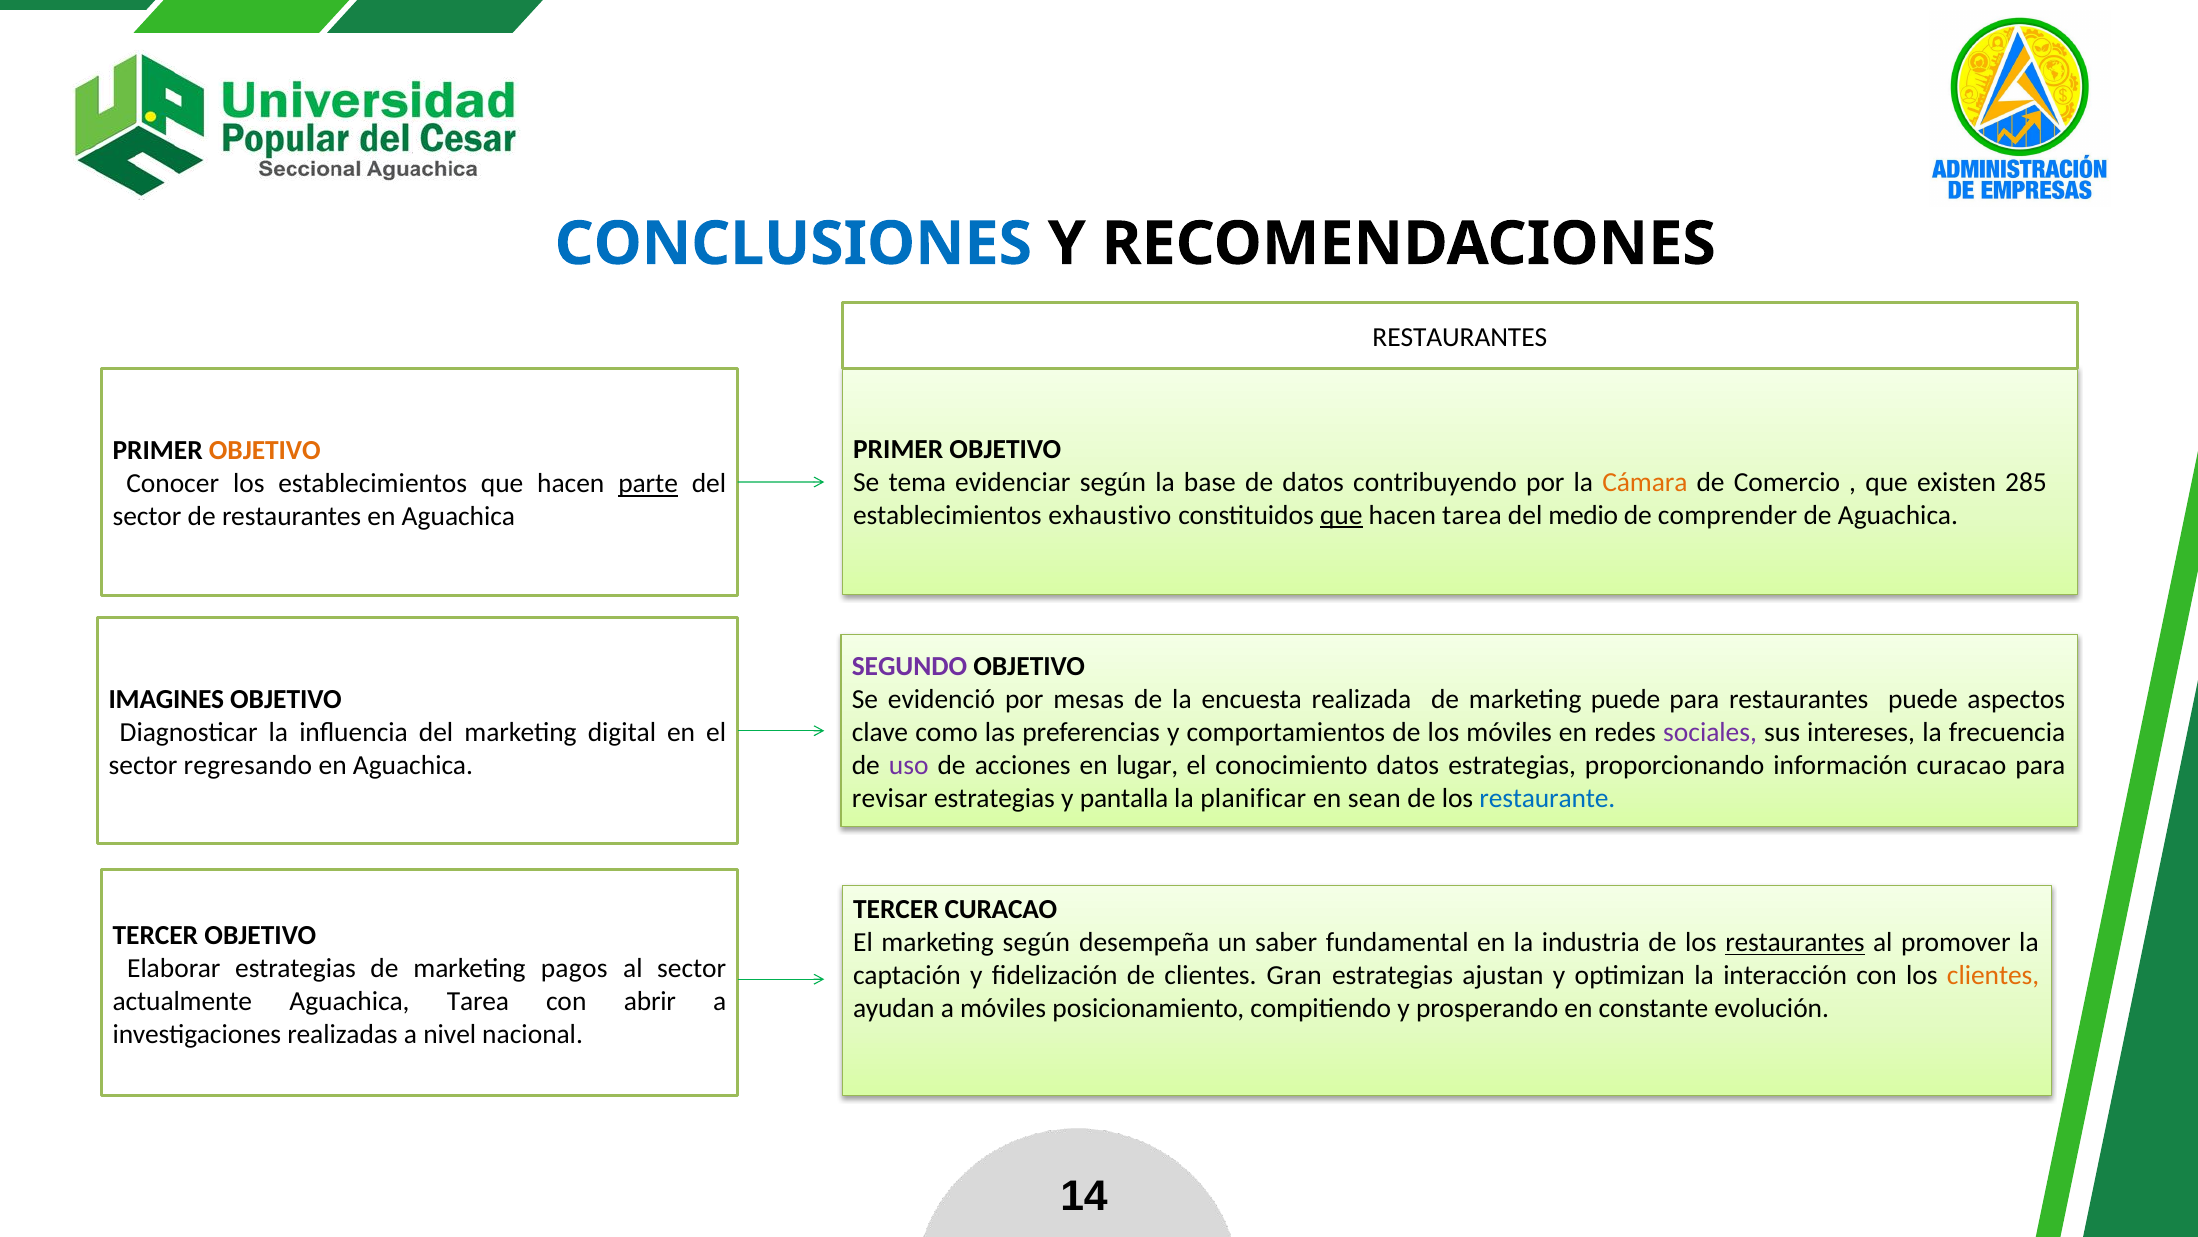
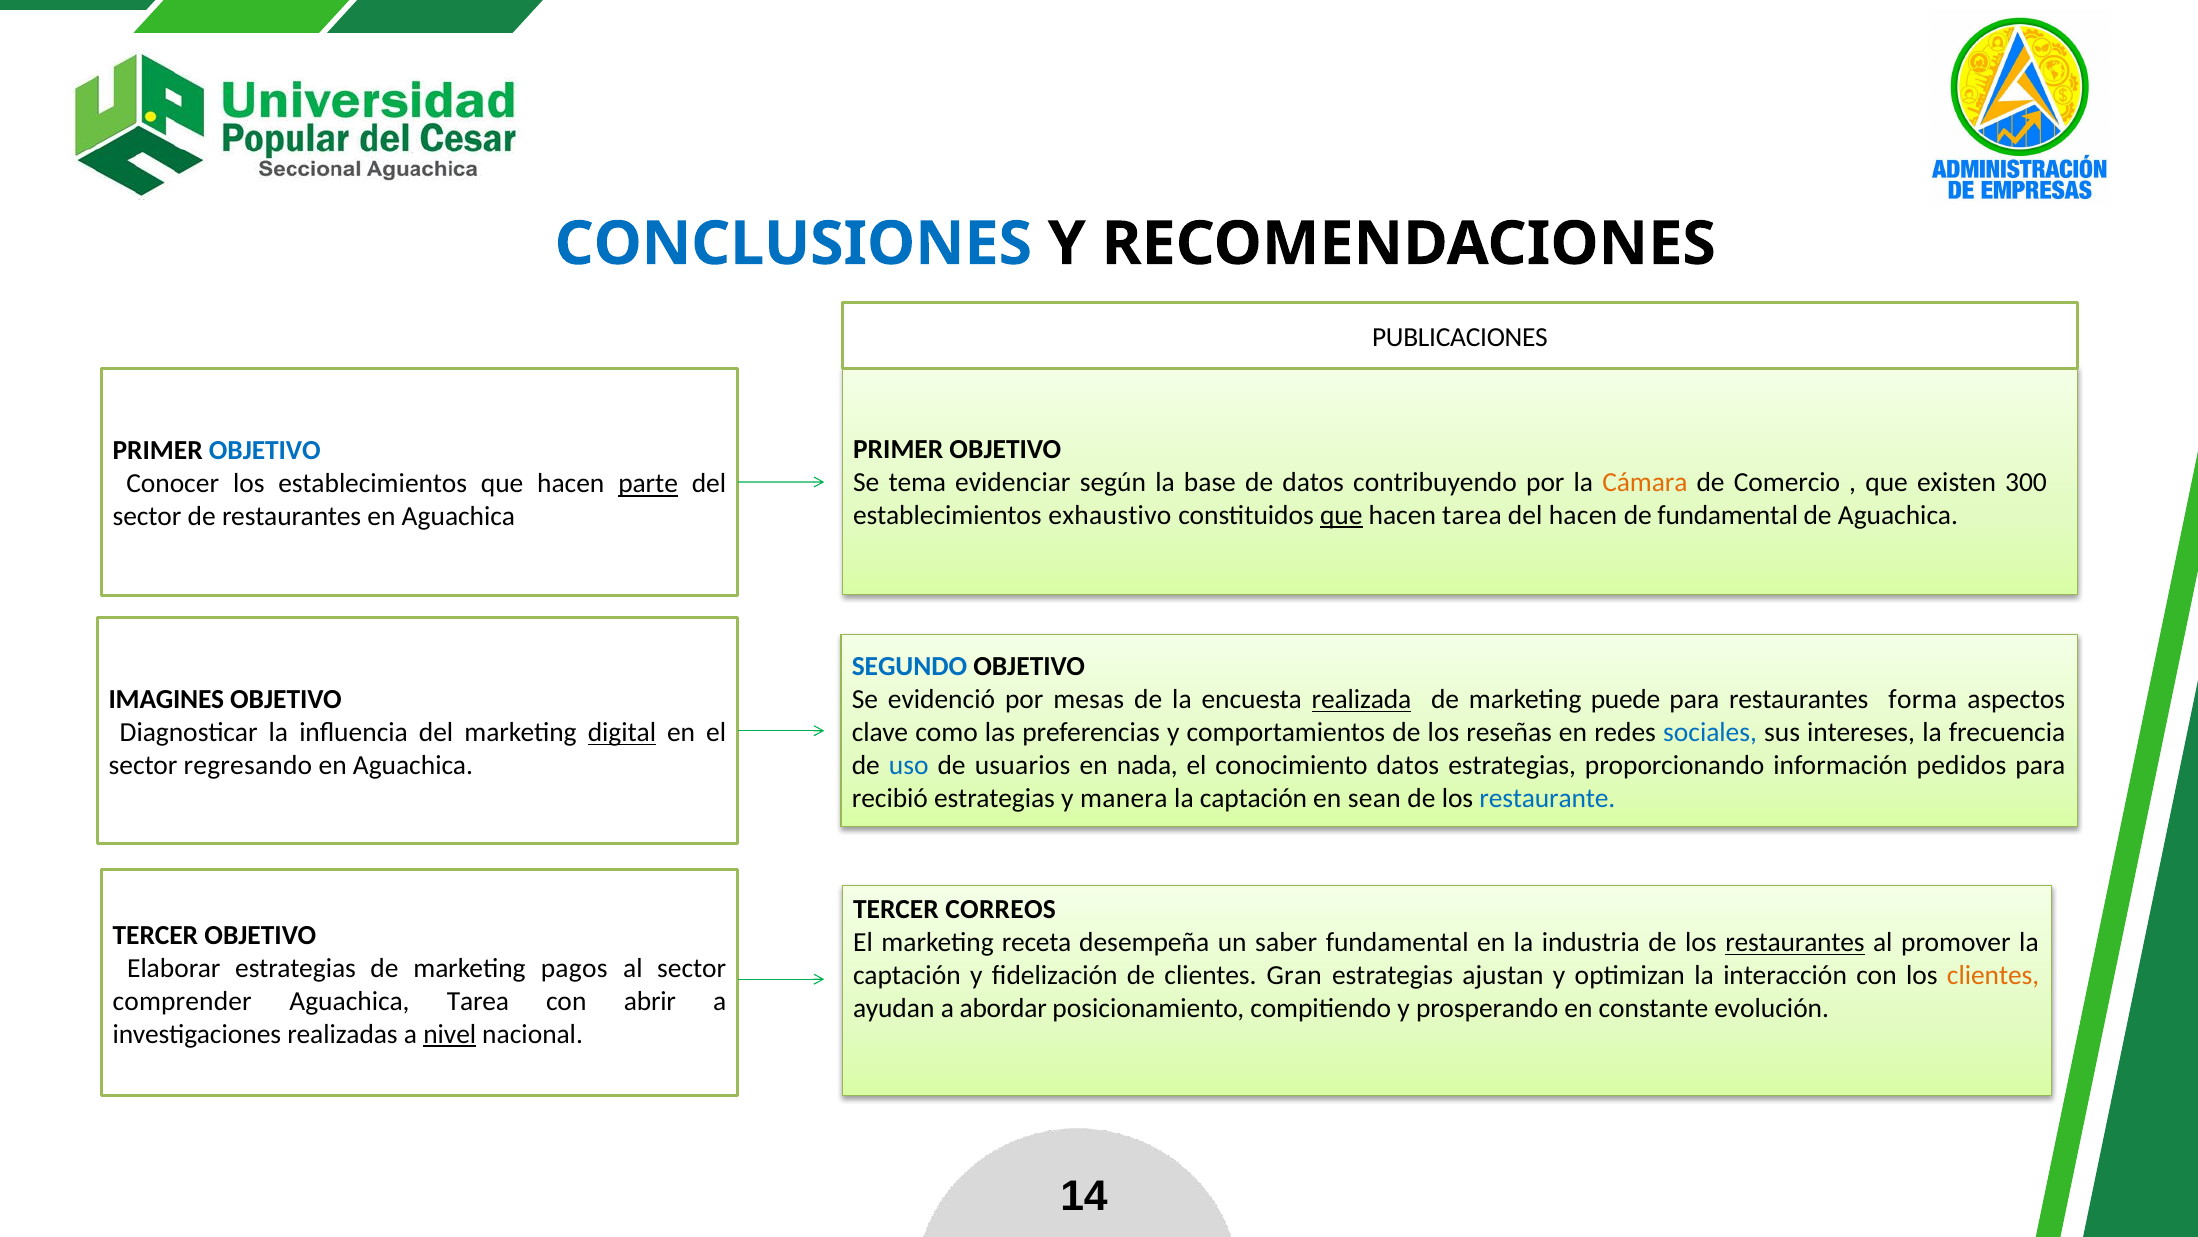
RESTAURANTES: RESTAURANTES -> PUBLICACIONES (1460, 338)
OBJETIVO colour: orange -> blue (265, 451)
285: 285 -> 300 (2026, 482)
del medio: medio -> hacen (1583, 515)
de comprender: comprender -> fundamental (1728, 515)
SEGUNDO colour: purple -> blue (909, 666)
realizada underline: none -> present (1361, 699)
restaurantes puede: puede -> forma (1923, 699)
digital underline: none -> present (622, 732)
los móviles: móviles -> reseñas (1509, 732)
sociales colour: purple -> blue (1710, 732)
uso colour: purple -> blue (909, 765)
acciones: acciones -> usuarios (1023, 765)
lugar: lugar -> nada (1147, 765)
información curacao: curacao -> pedidos (1961, 765)
revisar: revisar -> recibió (890, 798)
pantalla: pantalla -> manera (1124, 798)
planificar: planificar -> captación (1253, 798)
TERCER CURACAO: CURACAO -> CORREOS (1001, 909)
marketing según: según -> receta (1037, 942)
actualmente: actualmente -> comprender (182, 1000)
a móviles: móviles -> abordar (1003, 1008)
nivel underline: none -> present (450, 1033)
